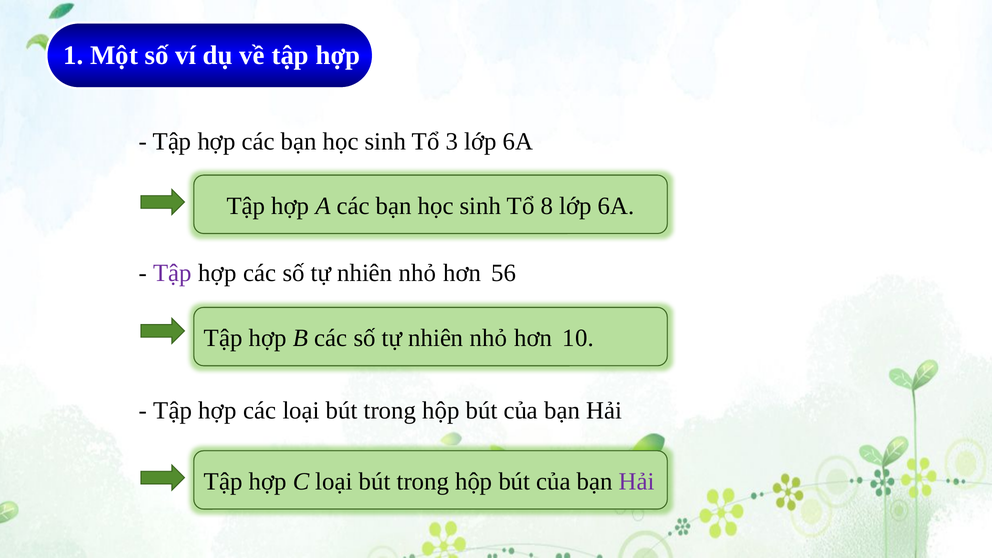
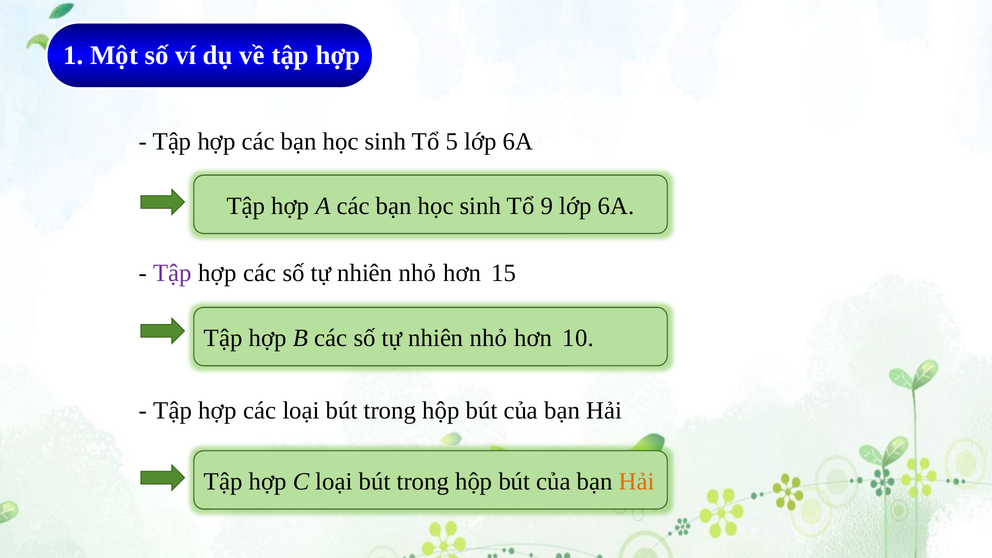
3: 3 -> 5 (452, 142)
8: 8 -> 9 (547, 206)
56: 56 -> 15 (504, 273)
Hải colour: purple -> orange (637, 482)
